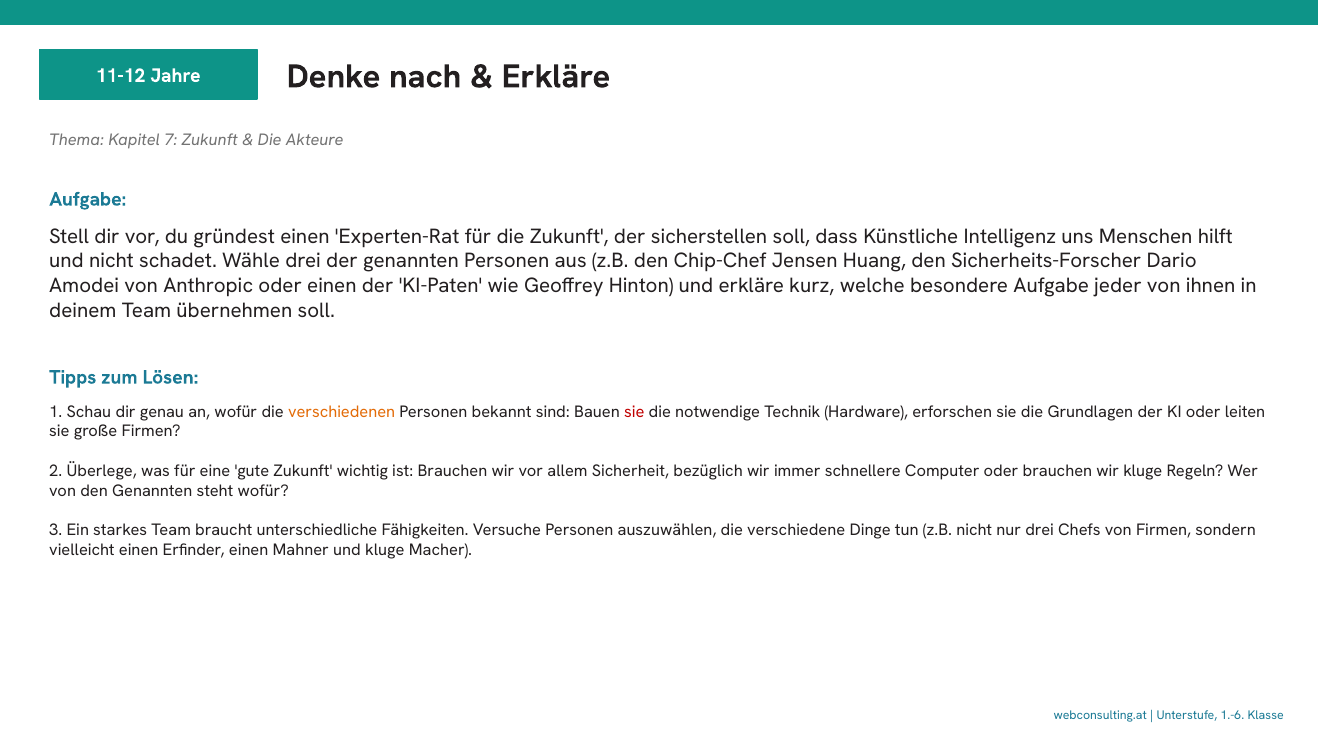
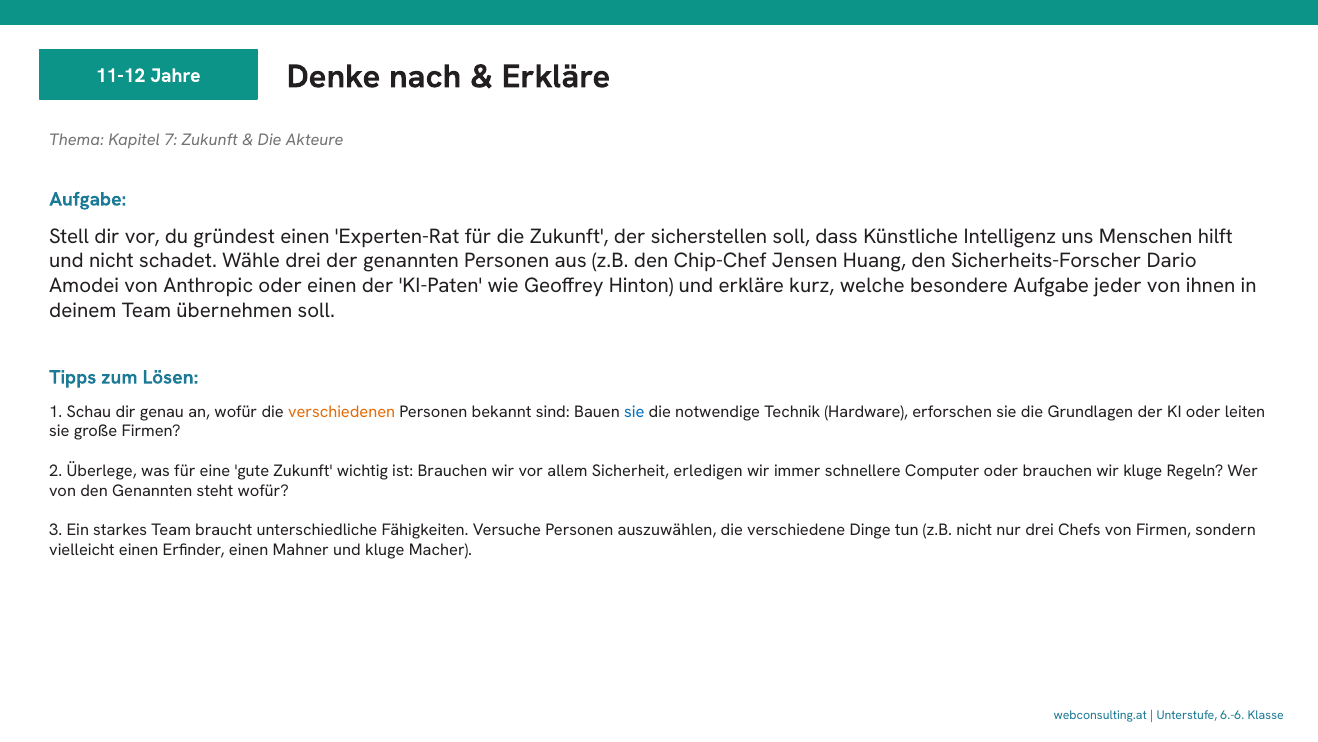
sie colour: red -> blue (634, 411)
bezüglich: bezüglich -> erledigen (708, 471)
1.-6: 1.-6 -> 6.-6 (1232, 715)
